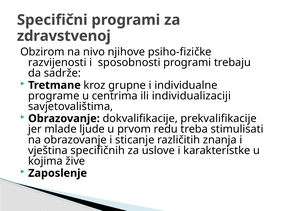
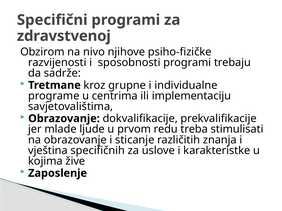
individualizaciji: individualizaciji -> implementaciju (191, 96)
